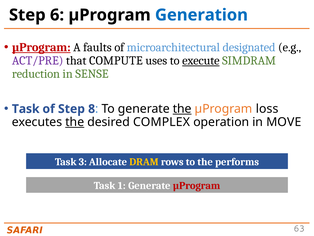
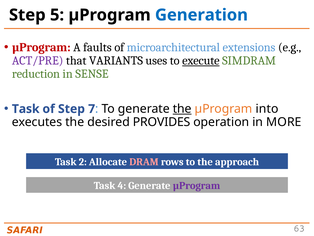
6: 6 -> 5 (57, 15)
µProgram underline: present -> none (41, 47)
designated: designated -> extensions (249, 47)
COMPUTE: COMPUTE -> VARIANTS (116, 60)
8: 8 -> 7 (92, 109)
loss: loss -> into (267, 109)
the underline: present -> none (75, 122)
COMPLEX: COMPLEX -> PROVIDES (162, 122)
MOVE: MOVE -> MORE (284, 122)
3: 3 -> 2 (83, 162)
DRAM colour: yellow -> pink (144, 162)
performs: performs -> approach (237, 162)
1: 1 -> 4 (122, 185)
µProgram colour: red -> purple (197, 185)
